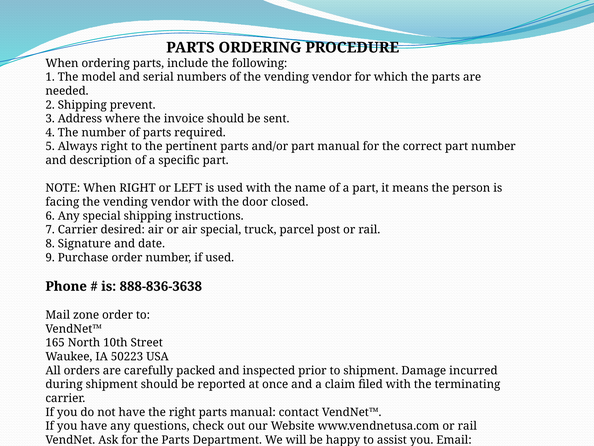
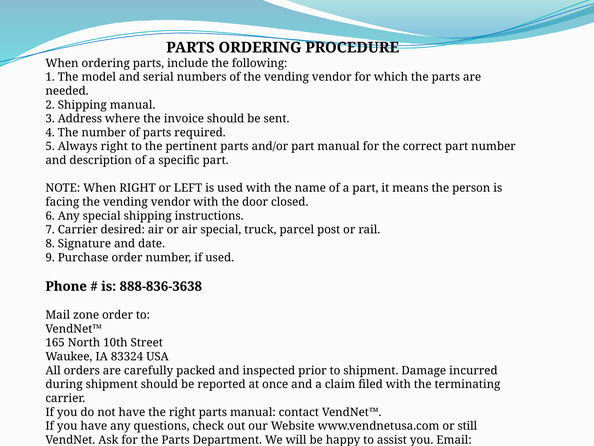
Shipping prevent: prevent -> manual (133, 105)
50223: 50223 -> 83324 (127, 356)
www.vendnetusa.com or rail: rail -> still (467, 426)
